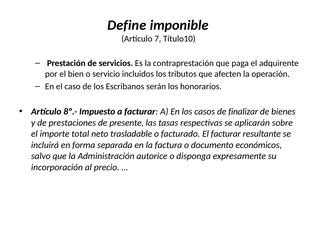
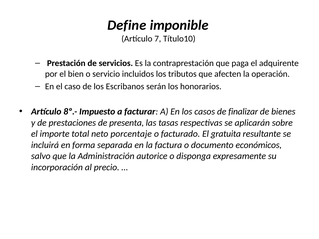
presente: presente -> presenta (127, 123)
trasladable: trasladable -> porcentaje (131, 134)
El facturar: facturar -> gratuita (226, 134)
